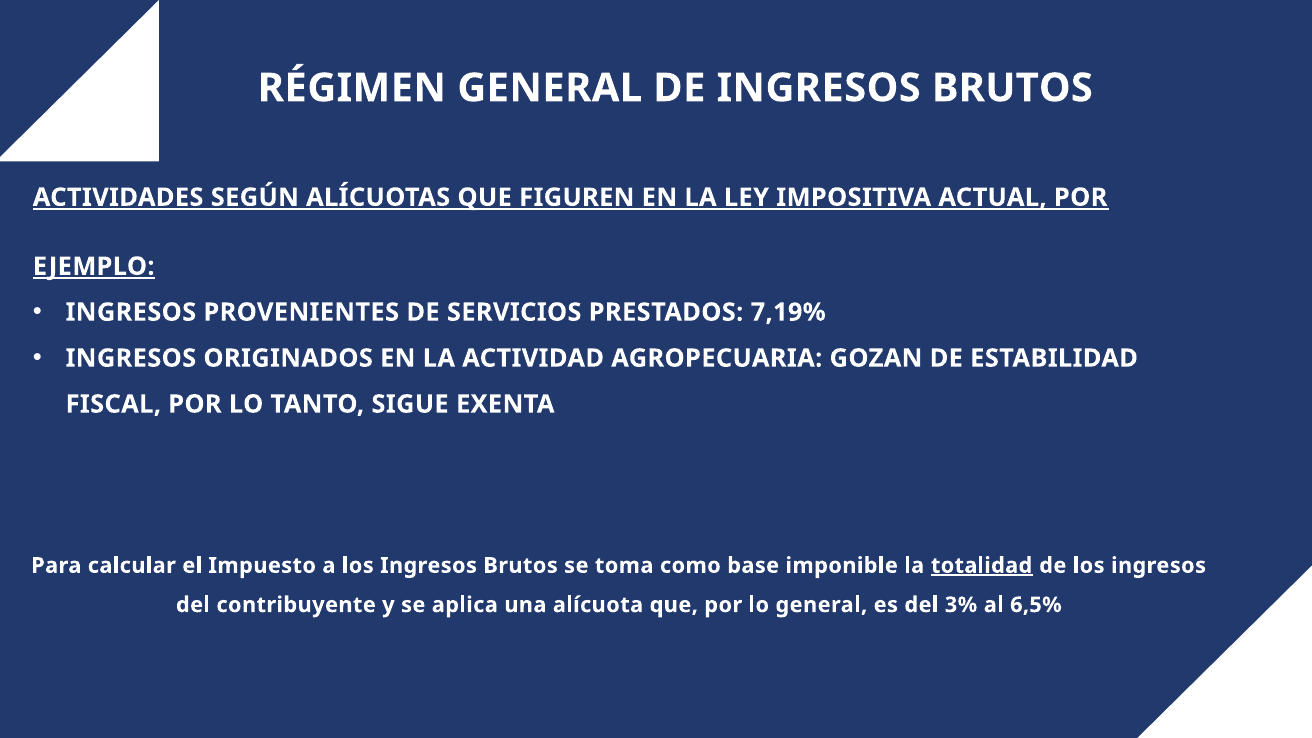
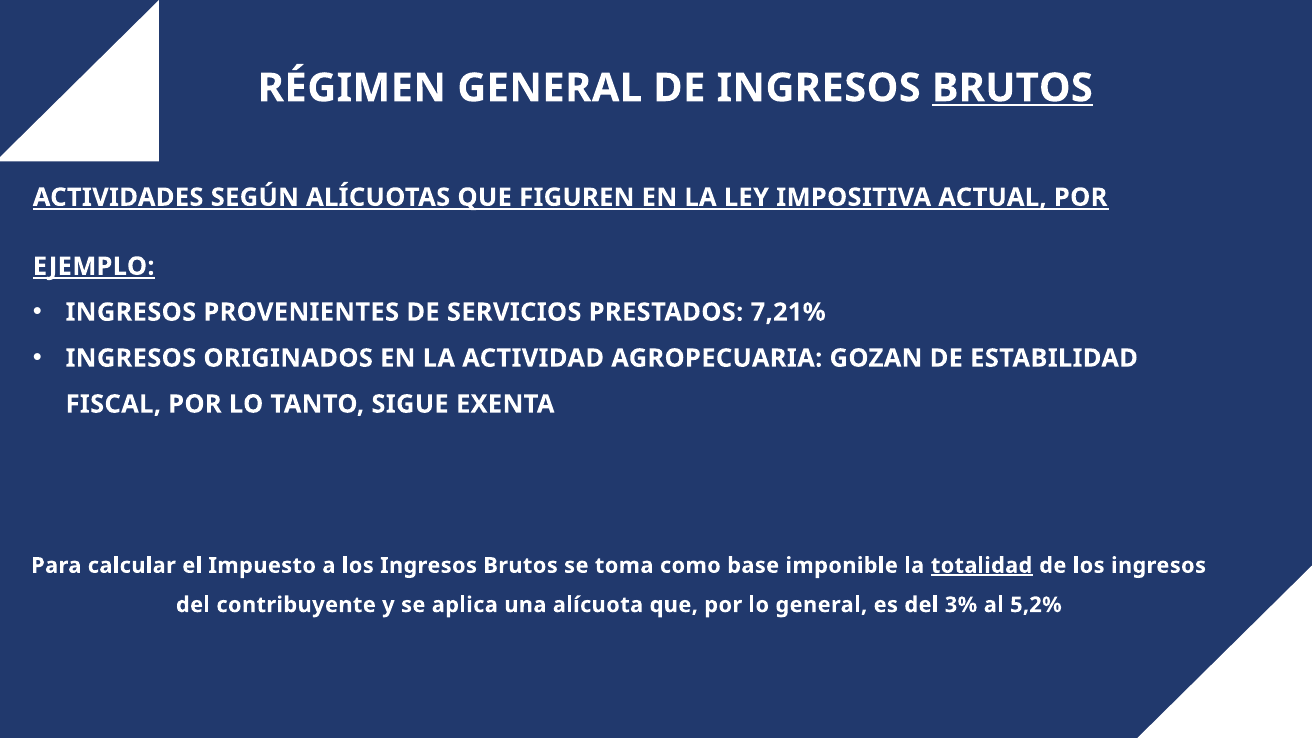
BRUTOS underline: none -> present (1012, 88)
7,19%: 7,19% -> 7,21% (788, 312)
6,5%: 6,5% -> 5,2% (1036, 605)
